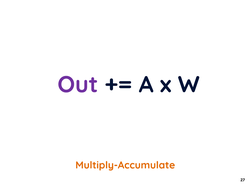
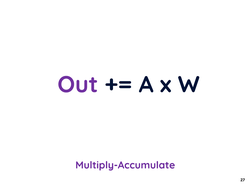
Multiply-Accumulate colour: orange -> purple (125, 165)
